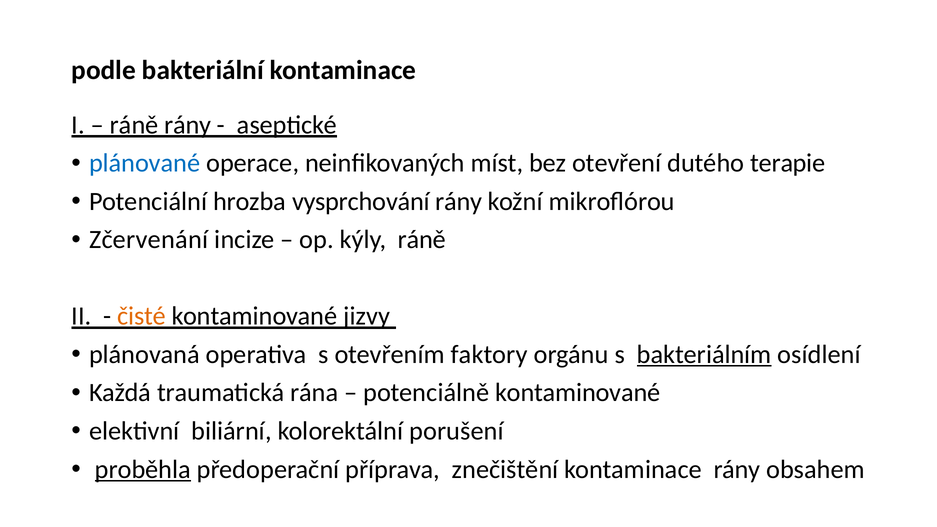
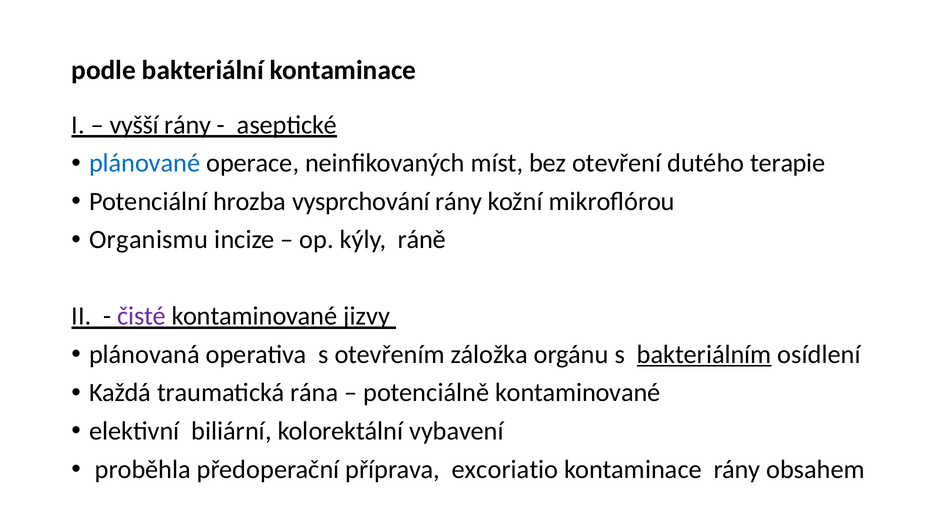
ráně: ráně -> vyšší (134, 125)
Zčervenání: Zčervenání -> Organismu (149, 240)
čisté colour: orange -> purple (142, 316)
faktory: faktory -> záložka (489, 355)
porušení: porušení -> vybavení (456, 431)
proběhla underline: present -> none (143, 469)
znečištění: znečištění -> excoriatio (505, 469)
